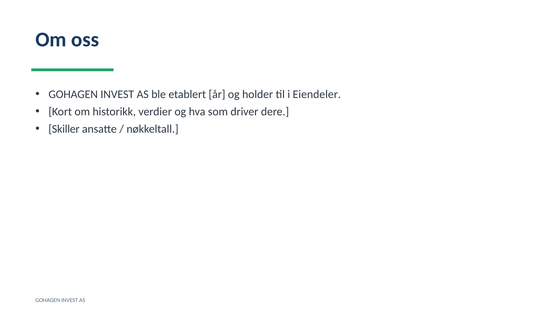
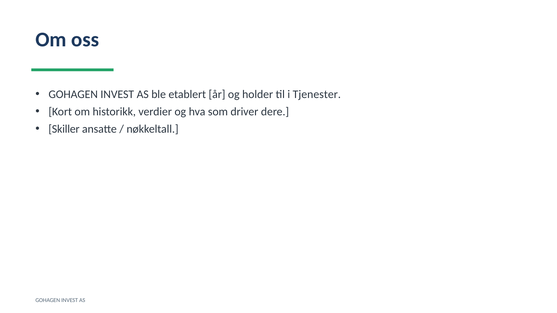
Eiendeler: Eiendeler -> Tjenester (317, 94)
